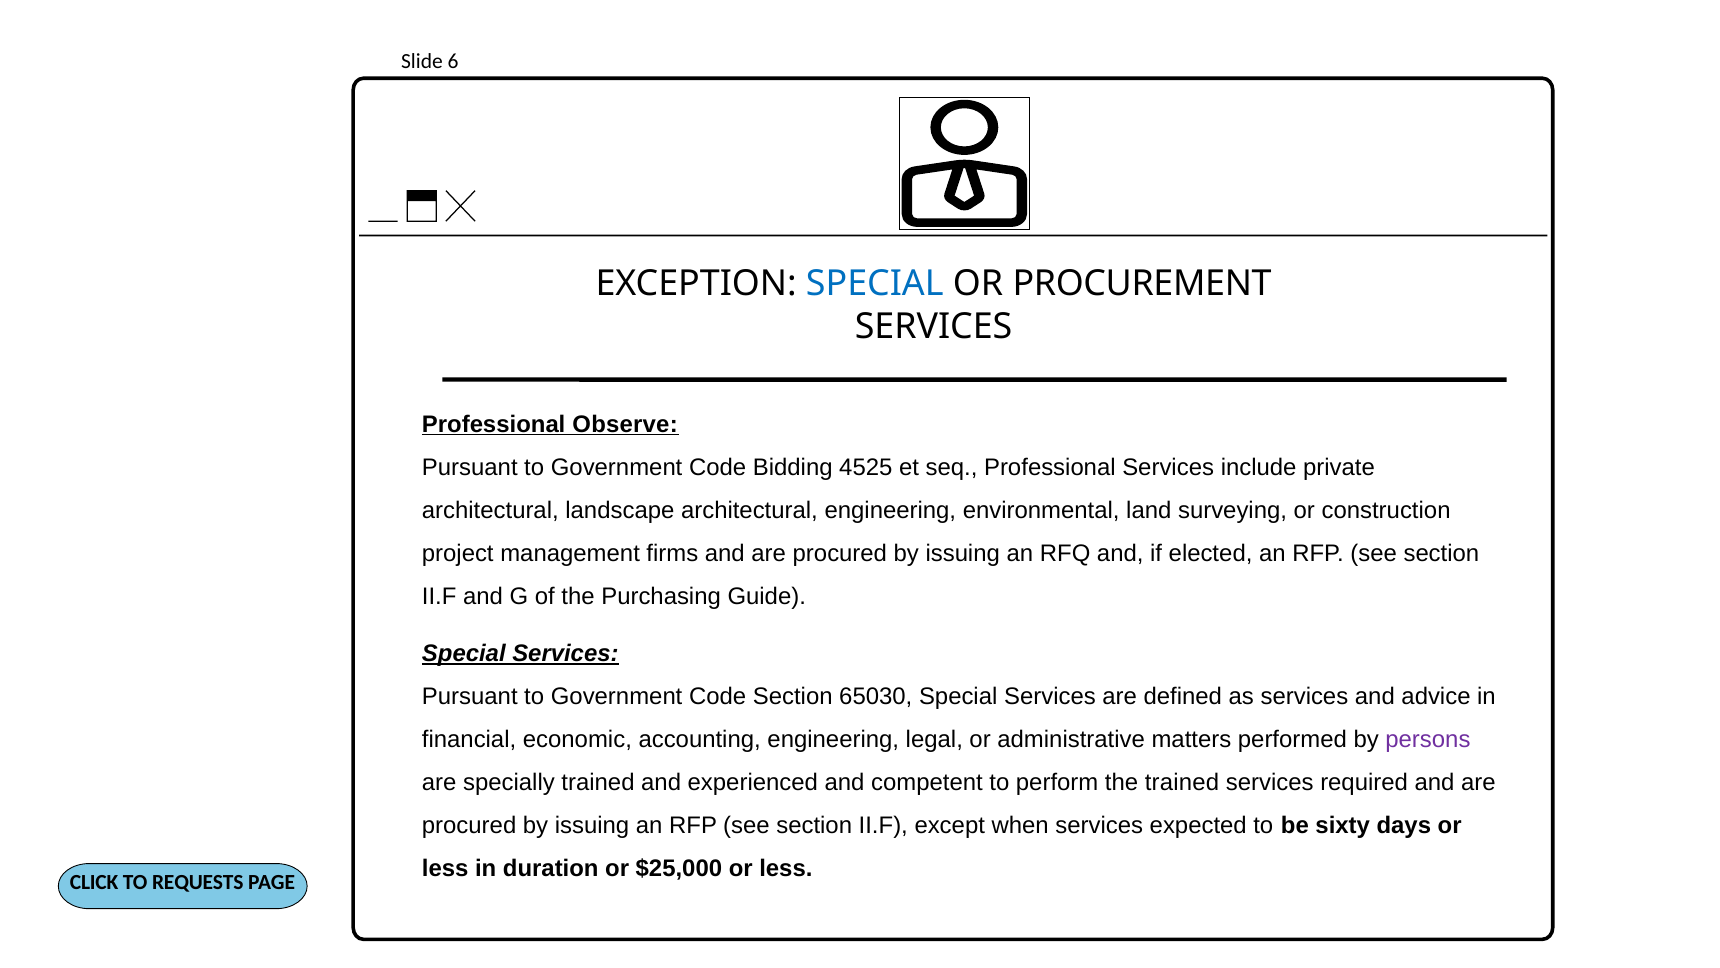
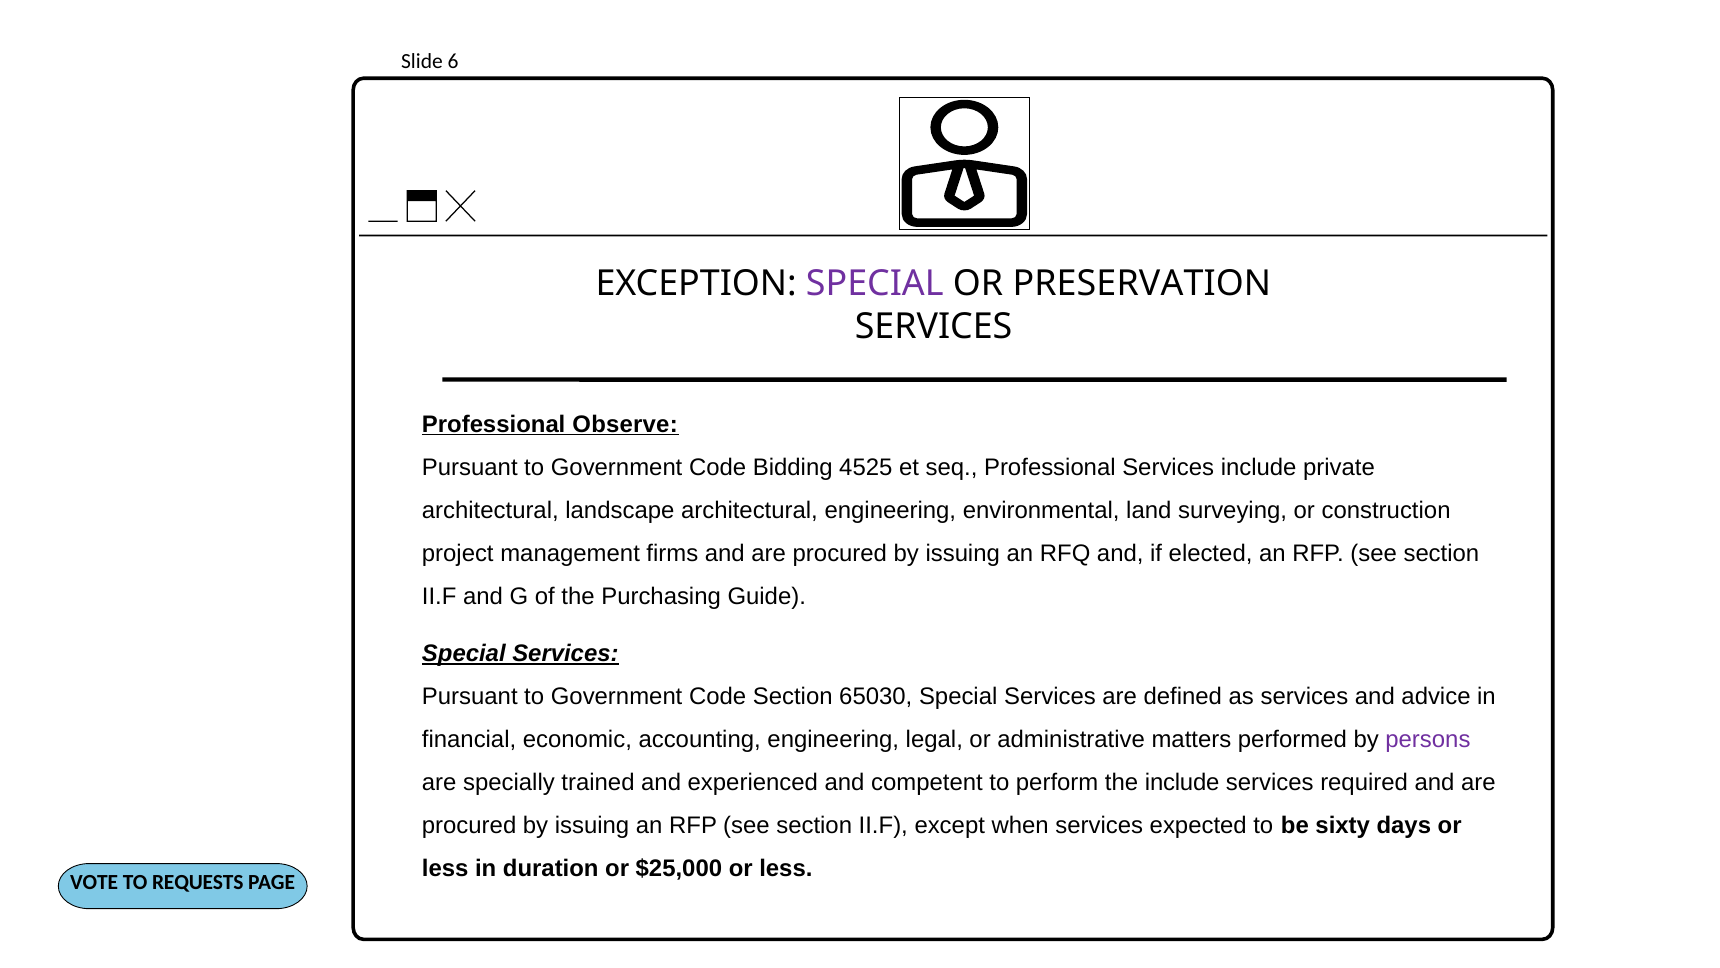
SPECIAL colour: blue -> purple (875, 283)
PROCUREMENT: PROCUREMENT -> PRESERVATION (1142, 283)
the trained: trained -> include (1182, 782)
CLICK: CLICK -> VOTE (94, 882)
